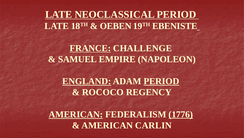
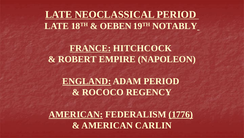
EBENISTE: EBENISTE -> NOTABLY (175, 26)
CHALLENGE: CHALLENGE -> HITCHCOCK (143, 48)
SAMUEL: SAMUEL -> ROBERT (77, 59)
PERIOD underline: present -> none (161, 81)
